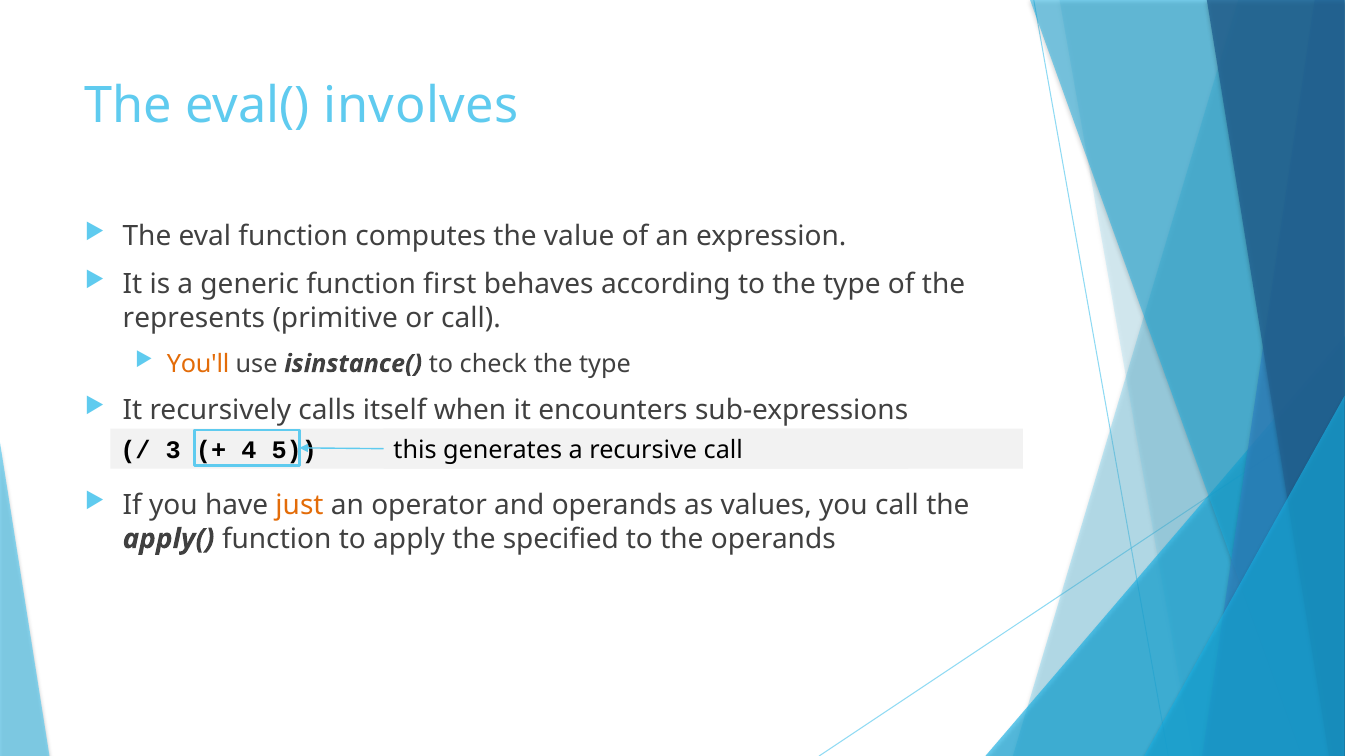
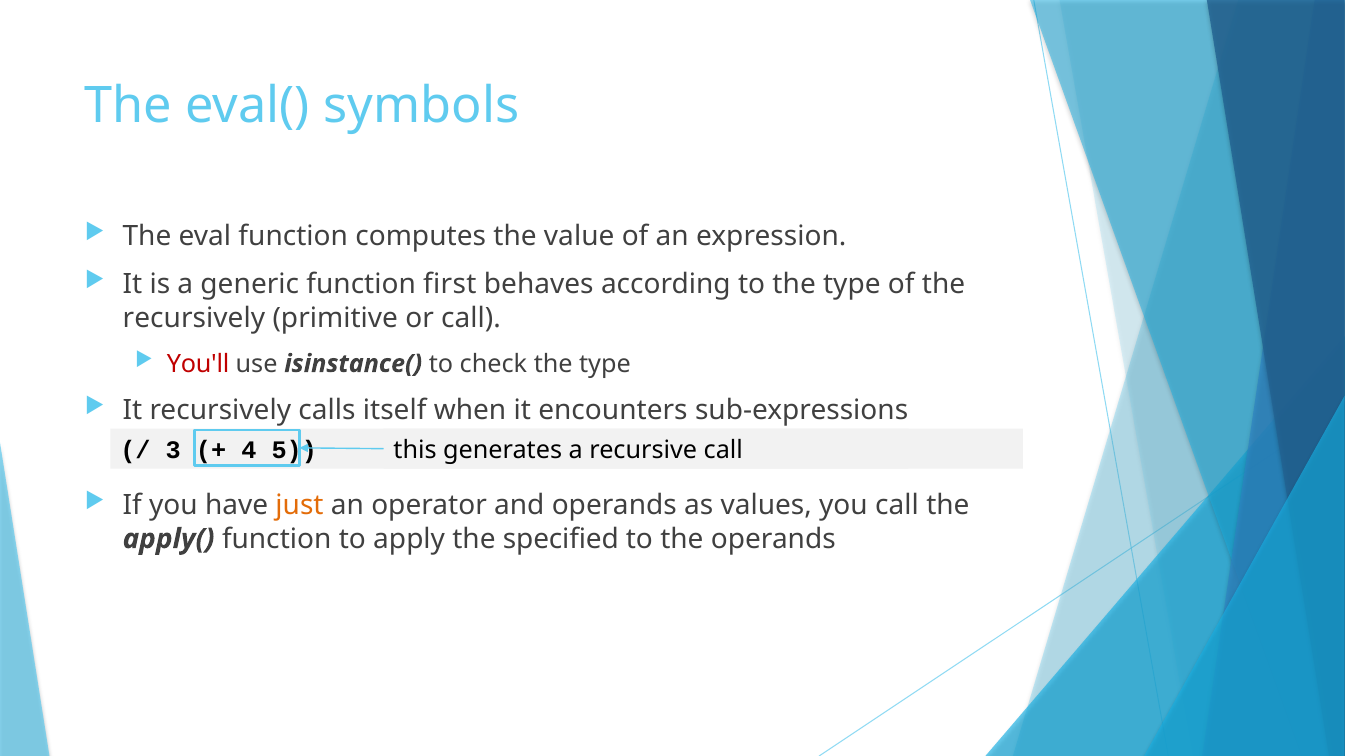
involves: involves -> symbols (421, 106)
represents: represents -> recursively (194, 318)
You'll colour: orange -> red (198, 364)
